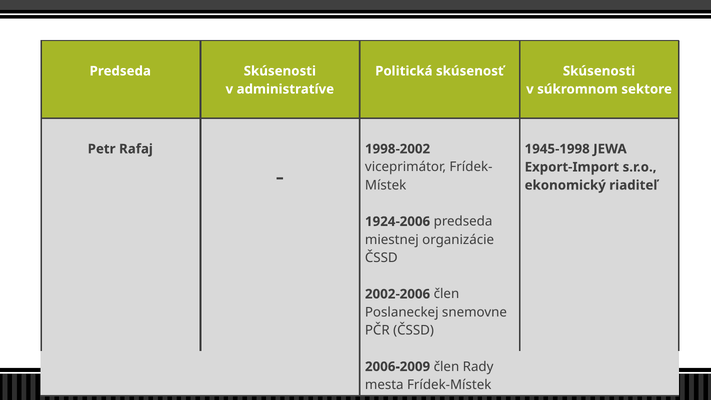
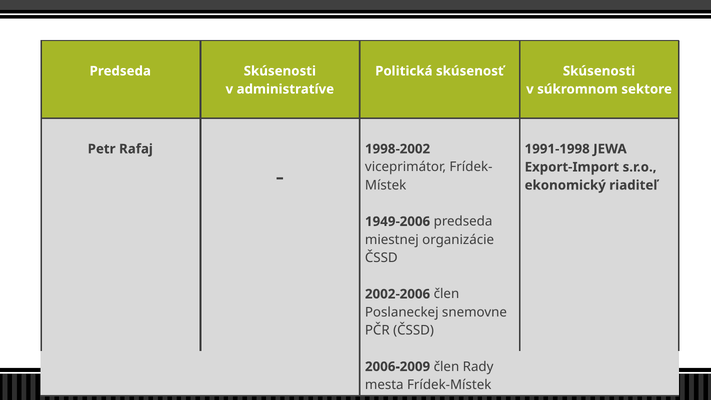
1945-1998: 1945-1998 -> 1991-1998 (557, 149)
1924-2006: 1924-2006 -> 1949-2006 (398, 222)
